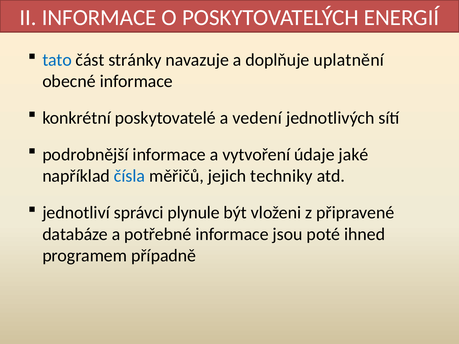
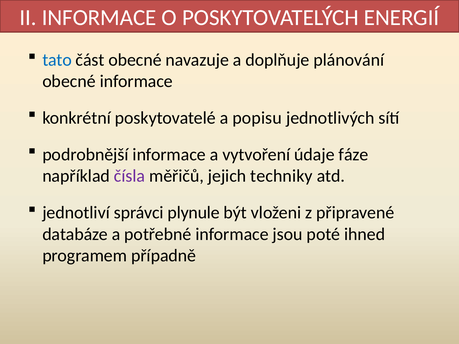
část stránky: stránky -> obecné (135, 60)
uplatnění: uplatnění -> plánování (349, 60)
vedení: vedení -> popisu (257, 118)
jaké: jaké -> fáze (353, 155)
čísla colour: blue -> purple (130, 176)
